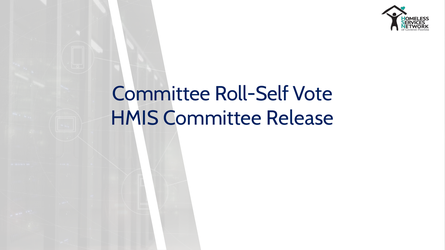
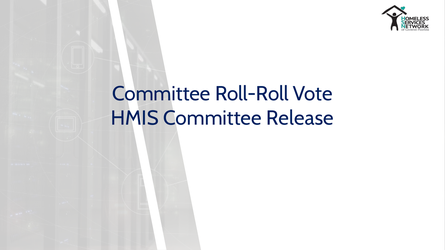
Roll-Self: Roll-Self -> Roll-Roll (252, 94)
